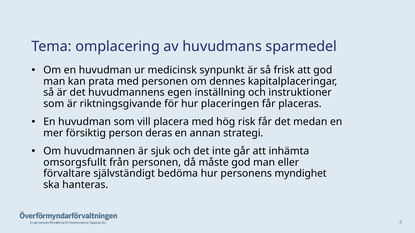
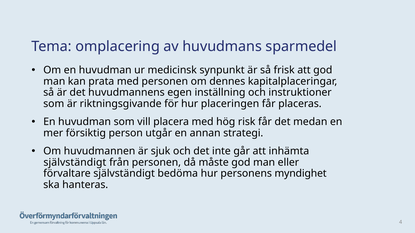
deras: deras -> utgår (159, 133)
omsorgsfullt: omsorgsfullt -> självständigt (75, 163)
